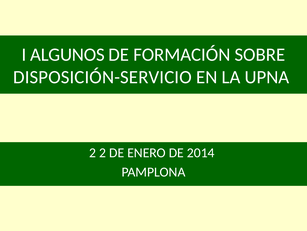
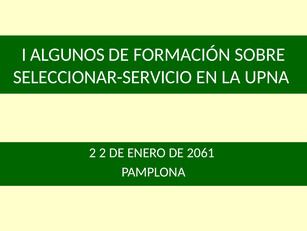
DISPOSICIÓN-SERVICIO: DISPOSICIÓN-SERVICIO -> SELECCIONAR-SERVICIO (103, 77)
2014: 2014 -> 2061 (201, 152)
